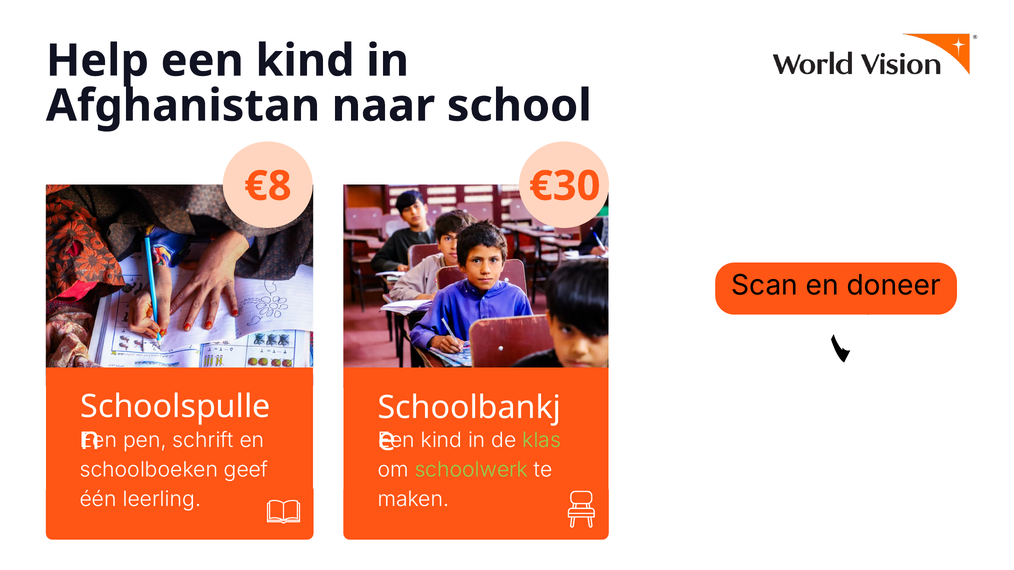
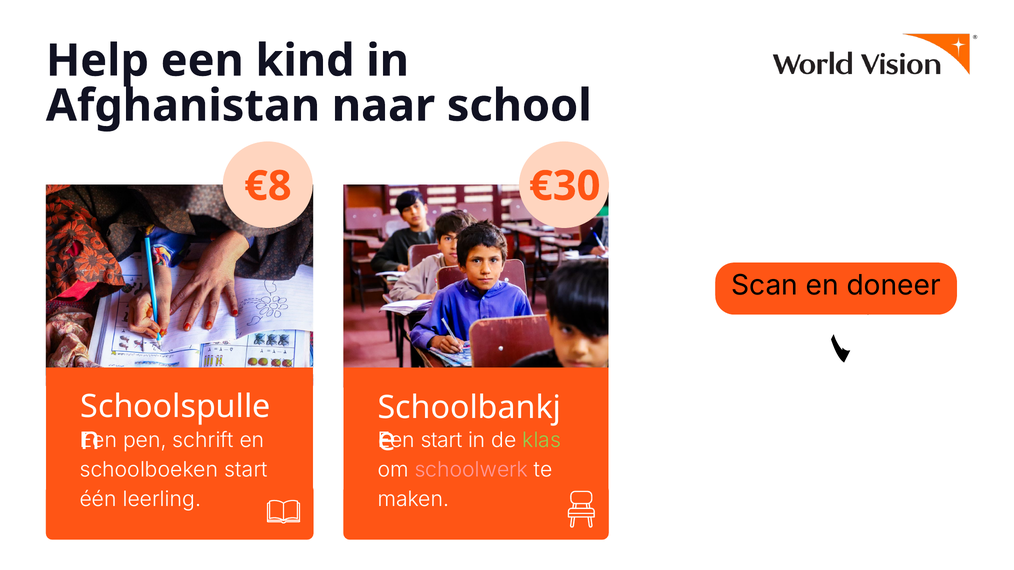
kind: kind -> start (442, 440)
schoolboeken geef: geef -> start (246, 470)
schoolwerk colour: light green -> pink (471, 470)
